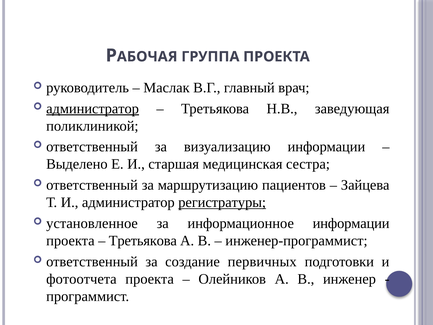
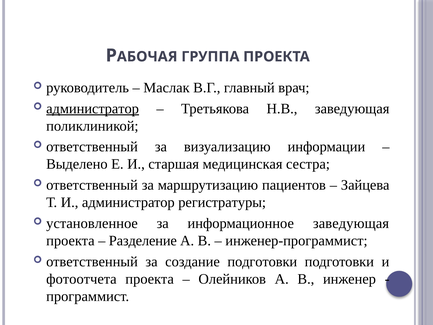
регистратуры underline: present -> none (222, 202)
информационное информации: информации -> заведующая (351, 223)
Третьякова: Третьякова -> Разделение (143, 241)
создание первичных: первичных -> подготовки (262, 262)
